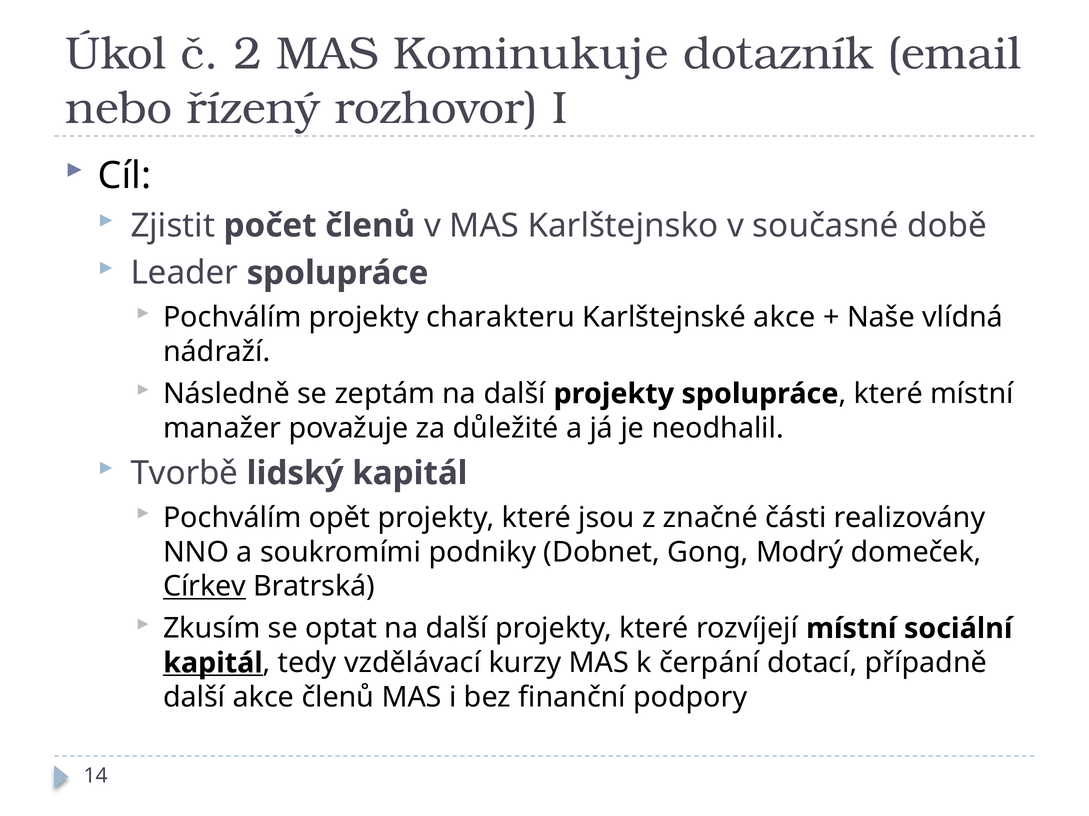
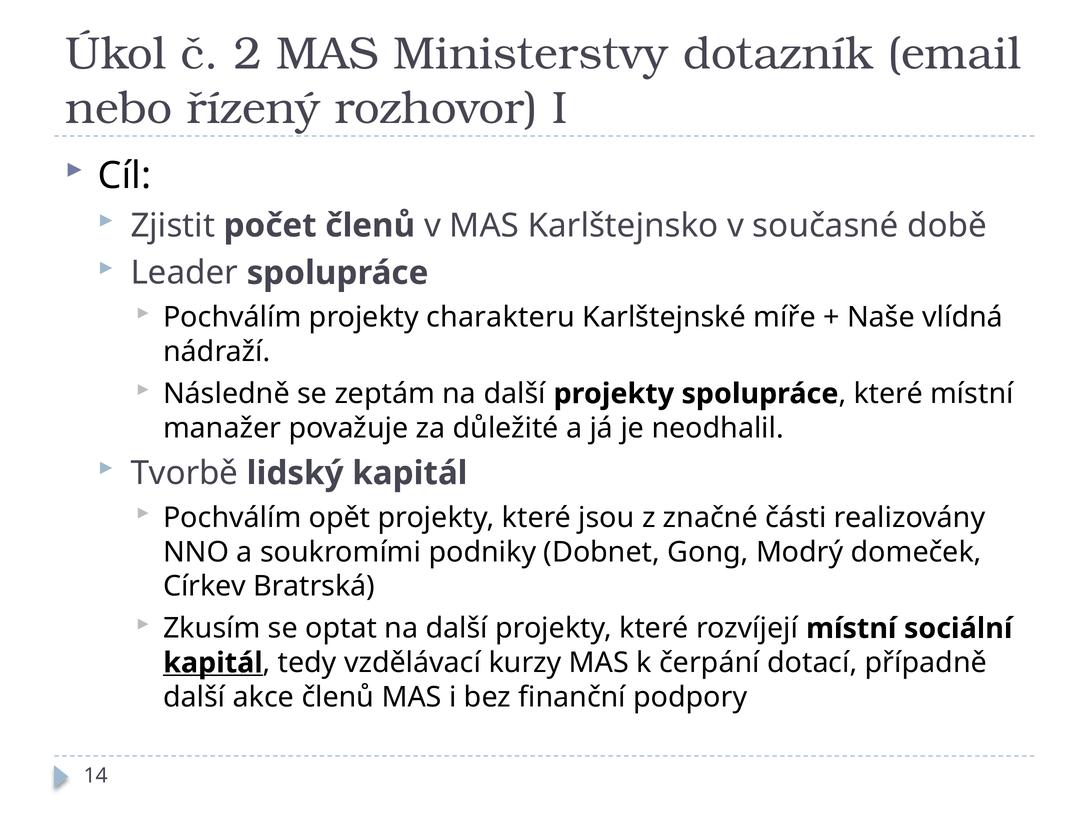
Kominukuje: Kominukuje -> Ministerstvy (531, 54)
Karlštejnské akce: akce -> míře (785, 318)
Církev underline: present -> none (205, 587)
